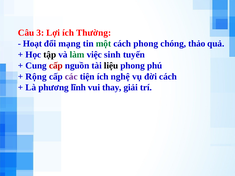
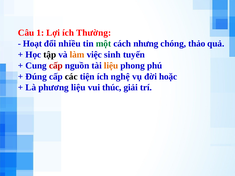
3: 3 -> 1 (40, 33)
mạng: mạng -> nhiều (69, 44)
cách phong: phong -> nhưng (146, 44)
làm colour: green -> orange (77, 55)
liệu colour: black -> orange (111, 66)
Rộng: Rộng -> Đúng (36, 77)
các colour: purple -> black (71, 77)
đời cách: cách -> hoặc (168, 77)
phương lĩnh: lĩnh -> liệu (78, 88)
thay: thay -> thúc (112, 88)
